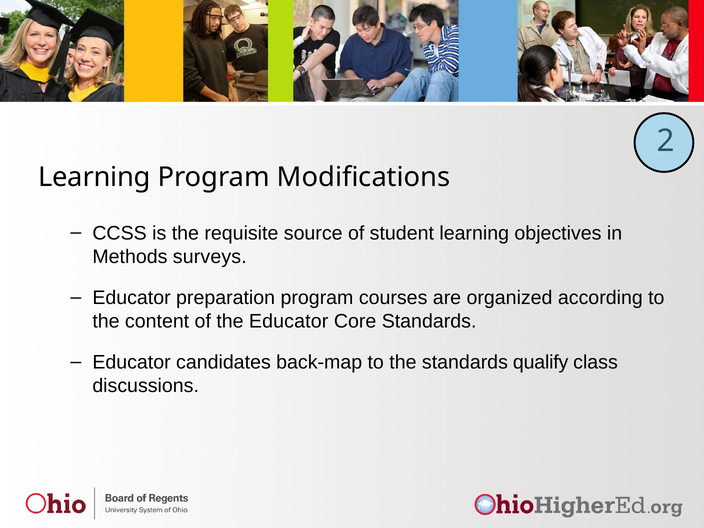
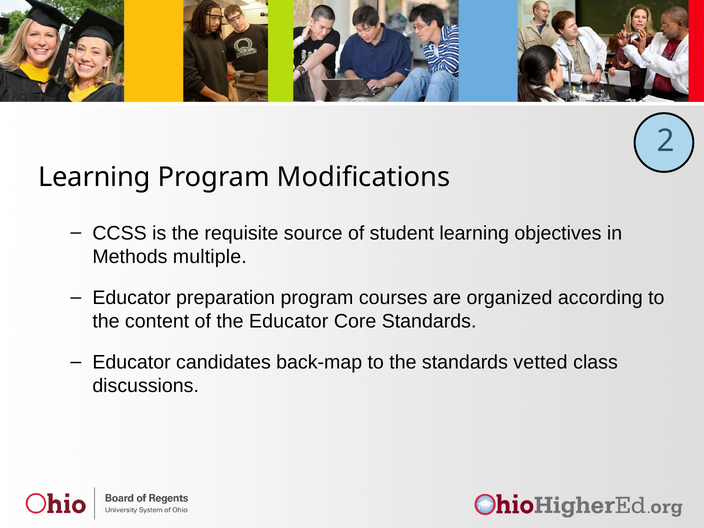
surveys: surveys -> multiple (210, 257)
qualify: qualify -> vetted (540, 362)
